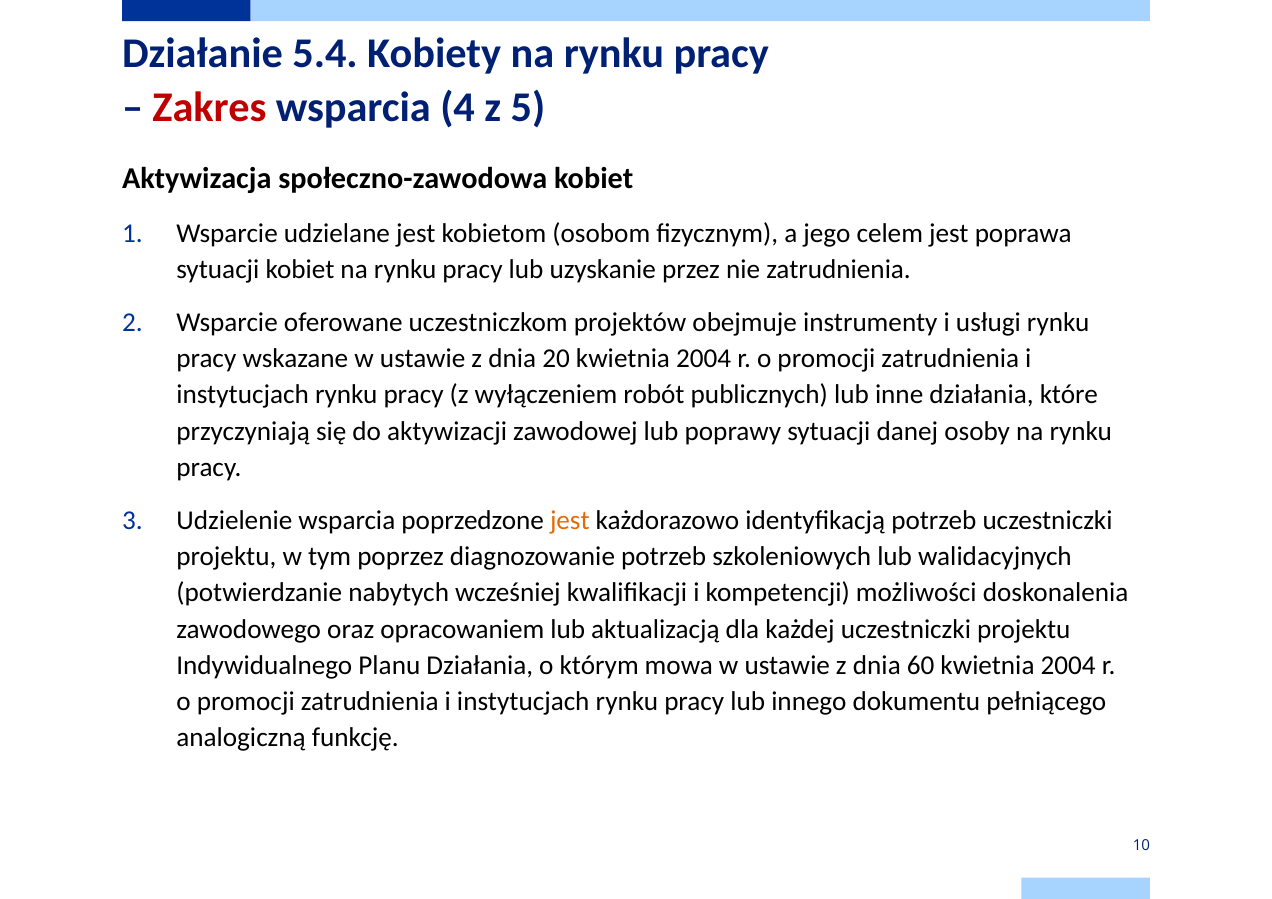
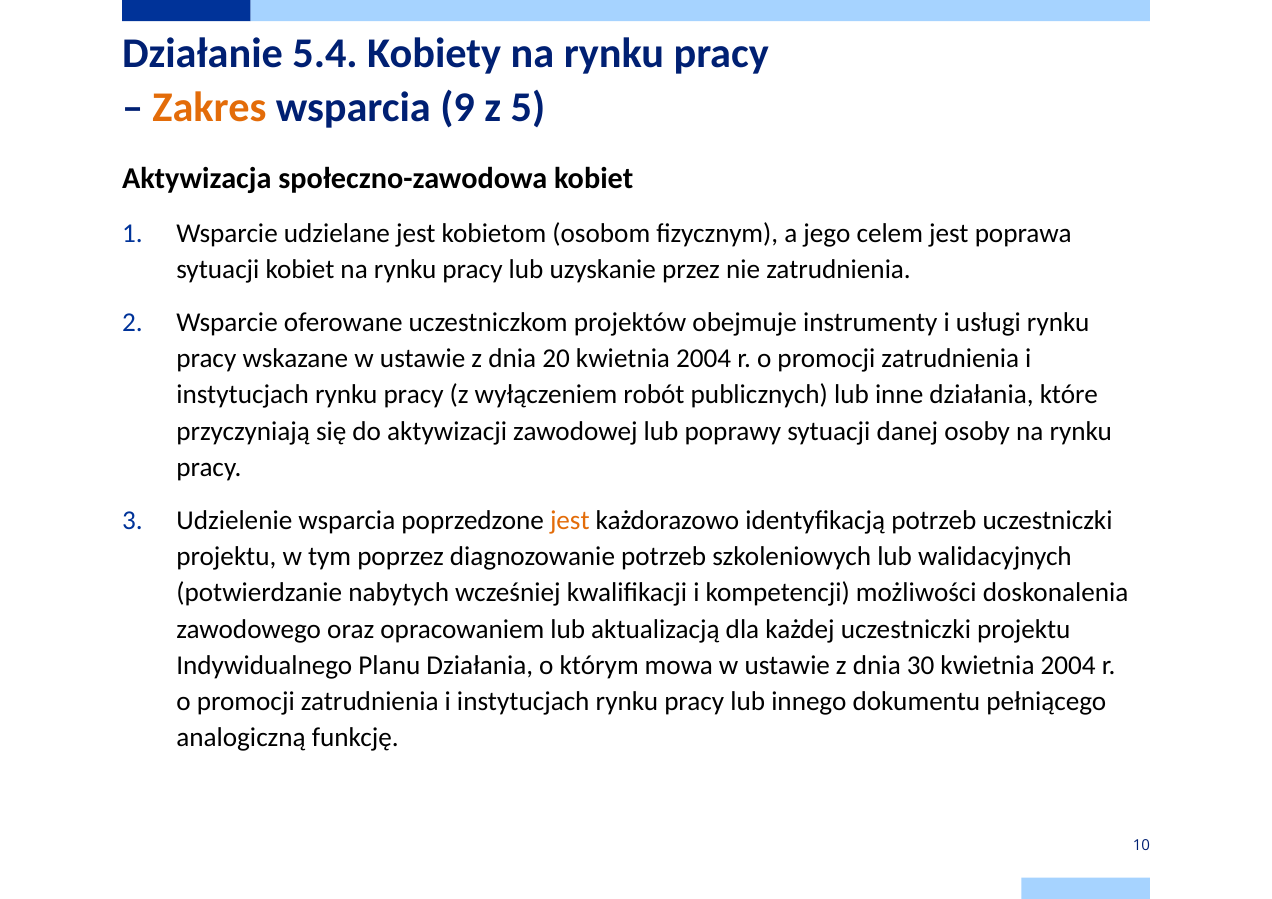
Zakres colour: red -> orange (209, 108)
4: 4 -> 9 (458, 108)
60: 60 -> 30 (921, 666)
